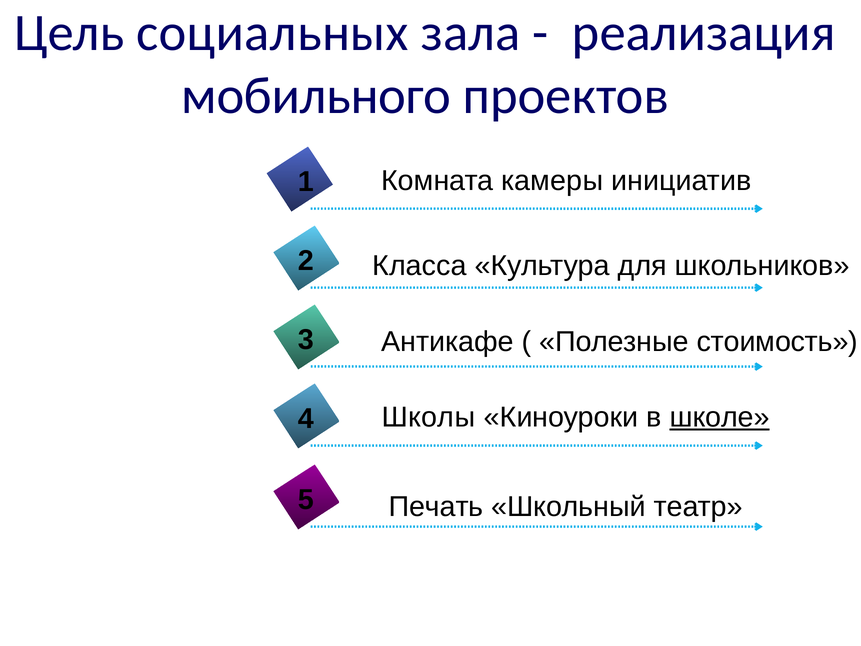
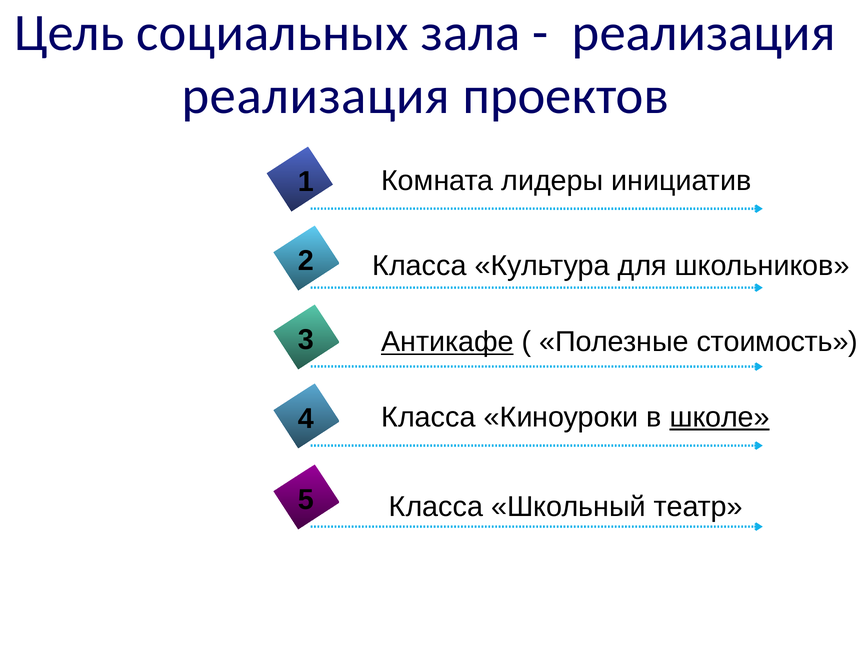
мобильного: мобильного -> реализация (316, 96)
камеры: камеры -> лидеры (552, 181)
Антикафе underline: none -> present (447, 342)
4 Школы: Школы -> Класса (429, 417)
Печать: Печать -> Класса (436, 507)
